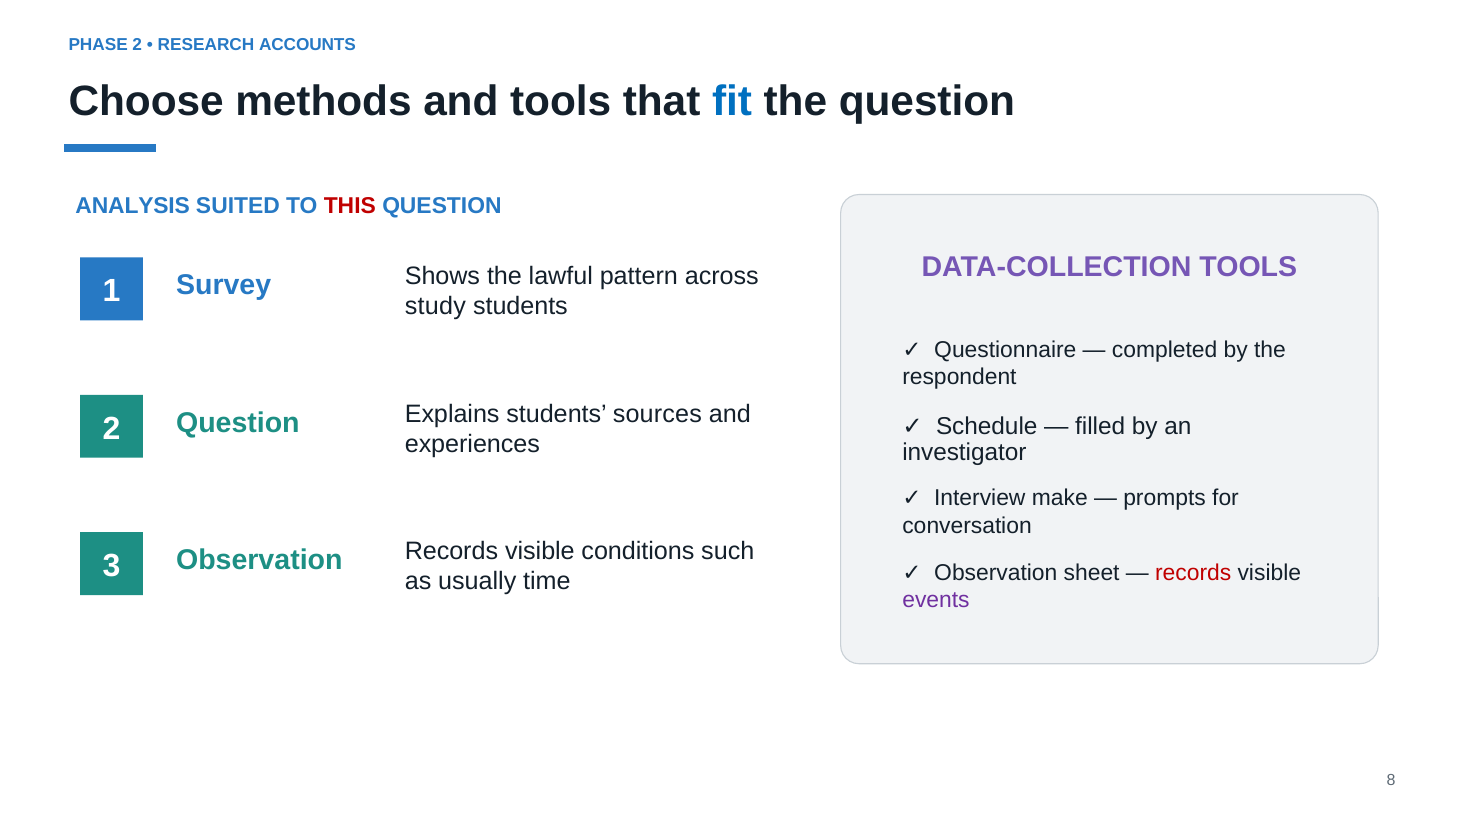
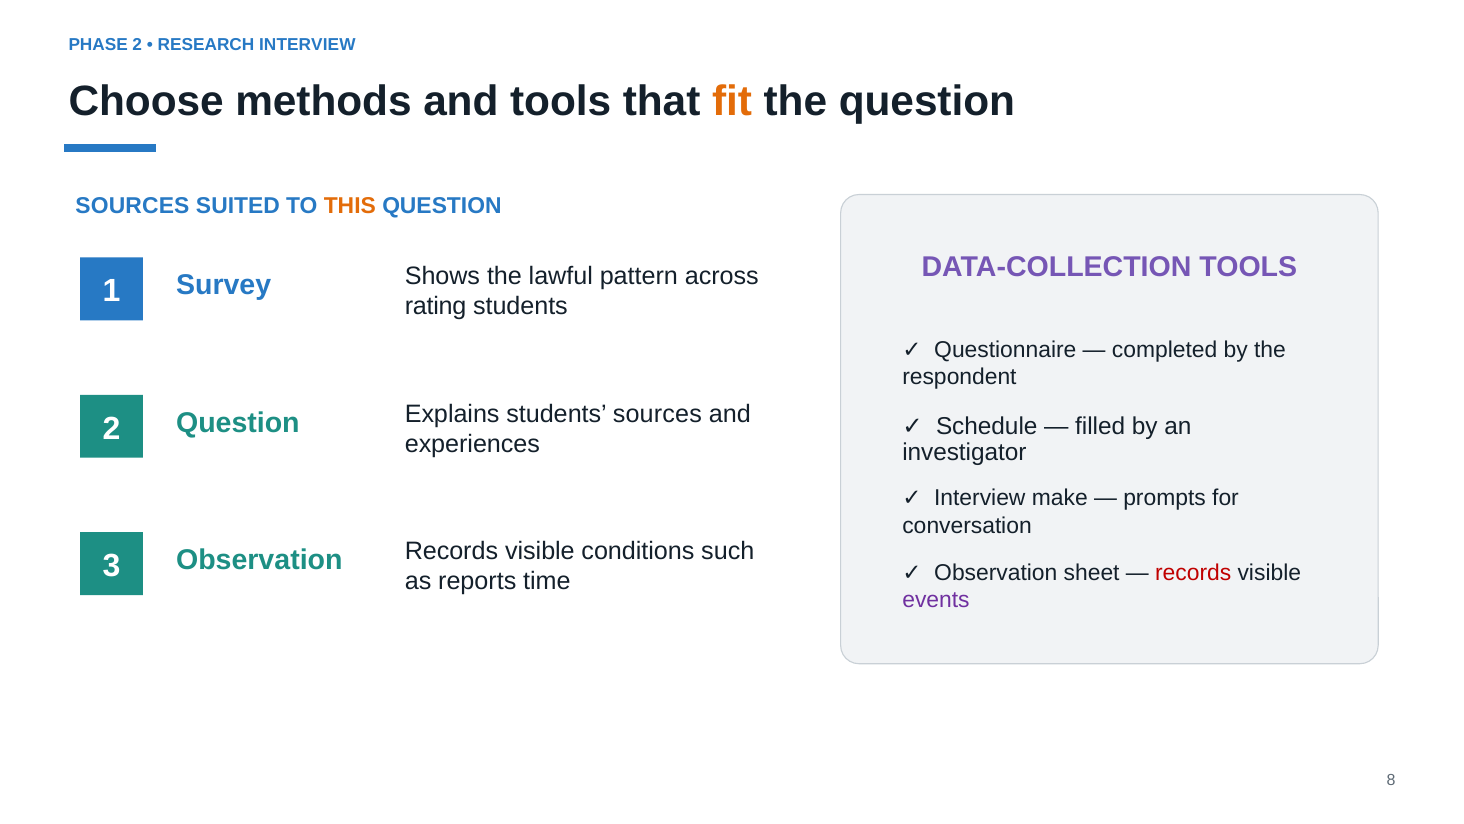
RESEARCH ACCOUNTS: ACCOUNTS -> INTERVIEW (307, 45)
fit colour: blue -> orange (732, 102)
ANALYSIS: ANALYSIS -> SOURCES (132, 206)
THIS colour: red -> orange (350, 206)
study: study -> rating (436, 306)
usually: usually -> reports (477, 581)
